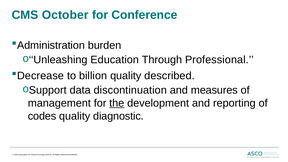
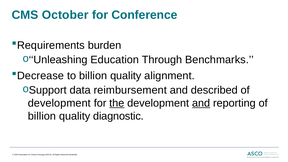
Administration: Administration -> Requirements (51, 45)
Professional: Professional -> Benchmarks (219, 60)
described: described -> alignment (170, 76)
discontinuation: discontinuation -> reimbursement (130, 90)
measures: measures -> described (214, 90)
management: management -> development (59, 103)
and underline: none -> present (201, 103)
codes: codes -> billion (42, 116)
